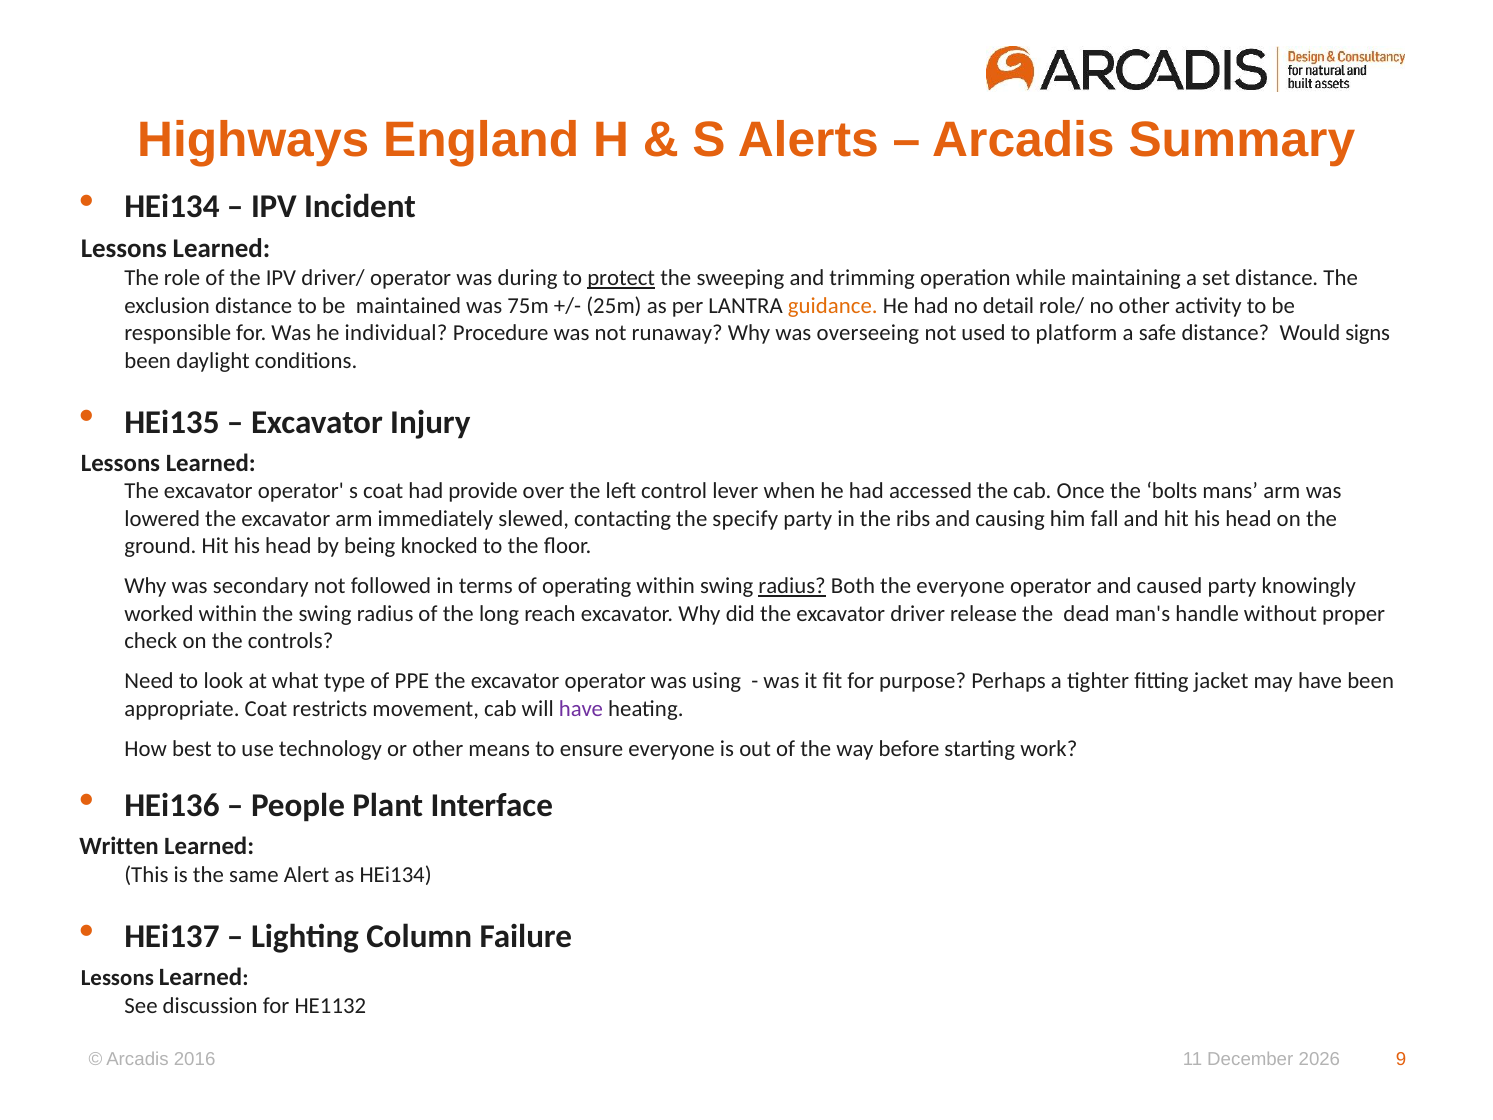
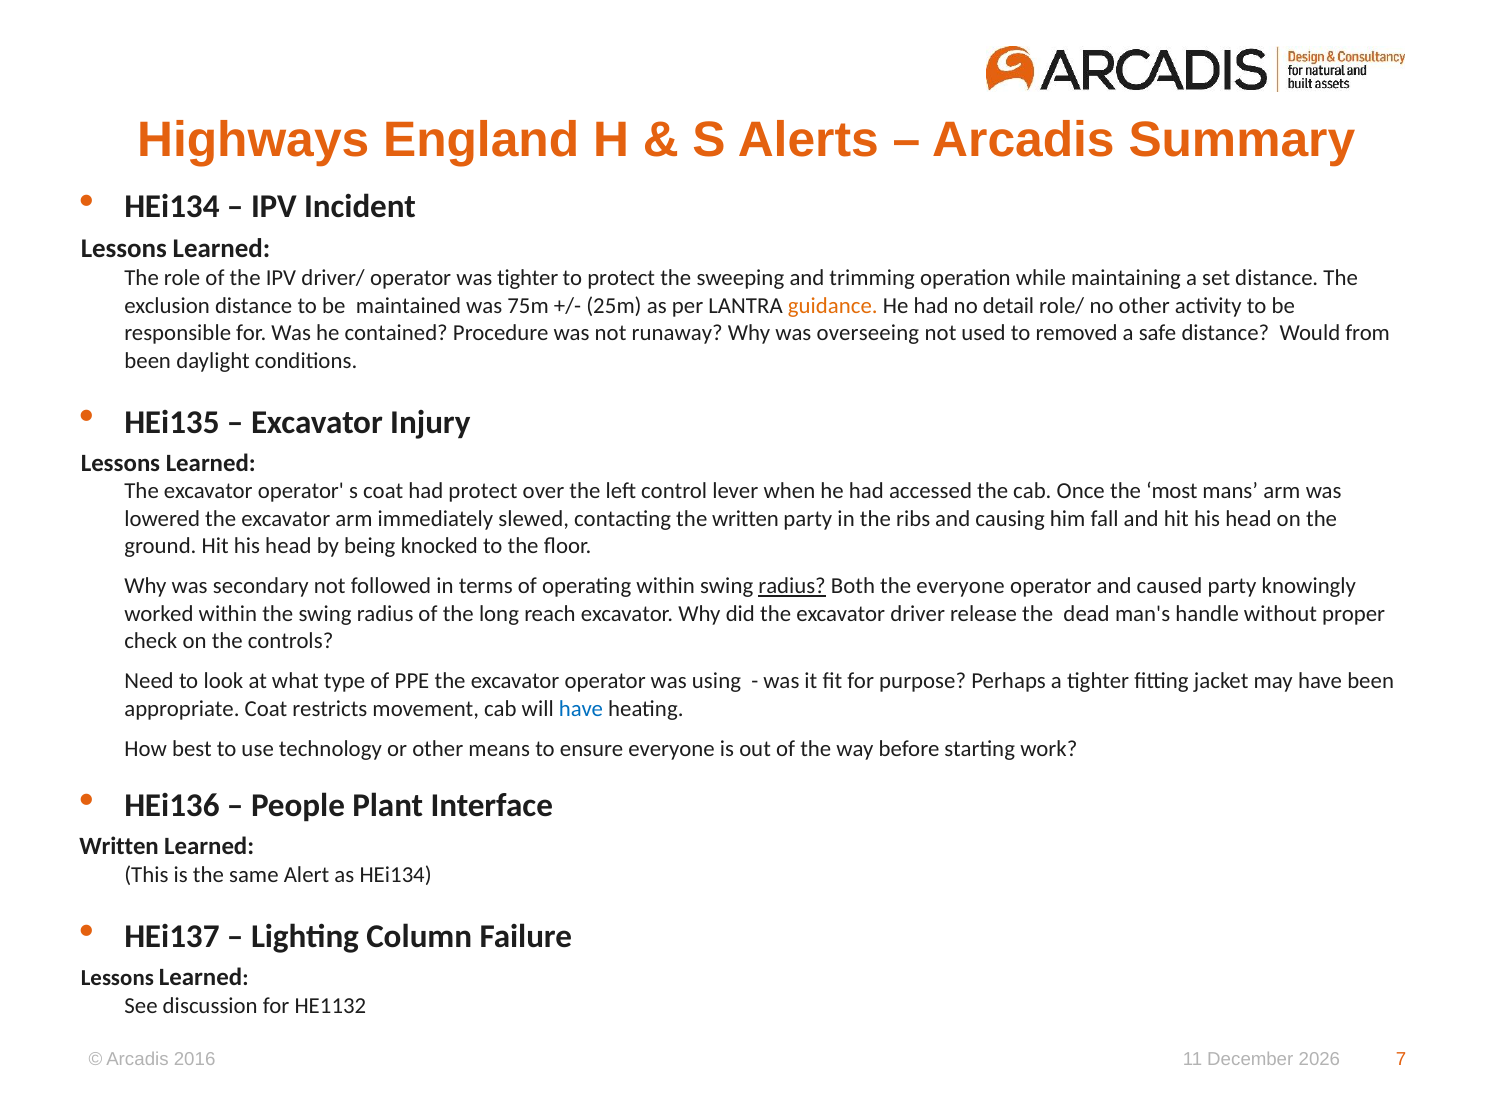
was during: during -> tighter (528, 278)
protect underline: present -> none (621, 278)
individual: individual -> contained (396, 333)
platform: platform -> removed (1077, 333)
signs: signs -> from (1368, 333)
had provide: provide -> protect (483, 491)
bolts: bolts -> most (1172, 491)
the specify: specify -> written (745, 519)
have colour: purple -> blue (581, 708)
9: 9 -> 7 (1401, 1059)
